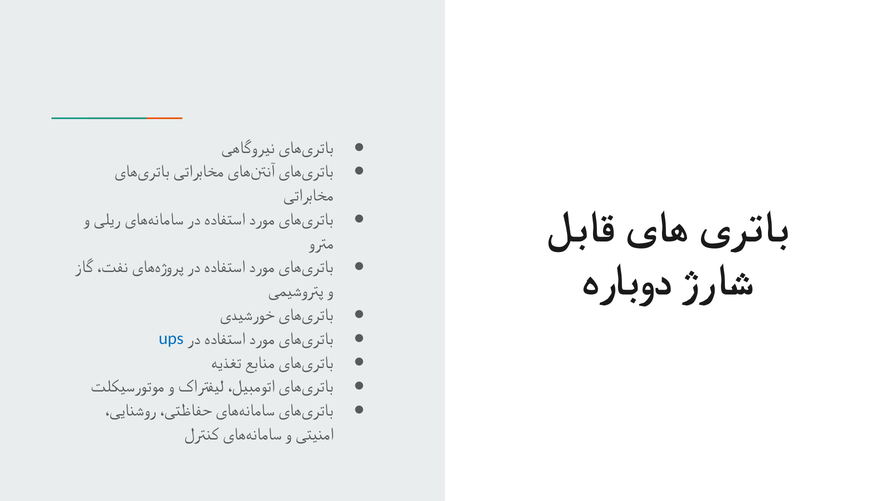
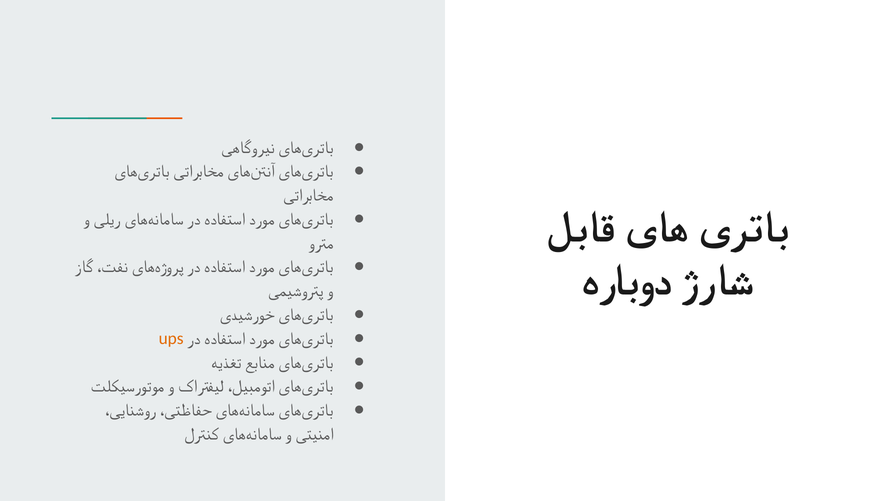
ups colour: blue -> orange (171, 338)
